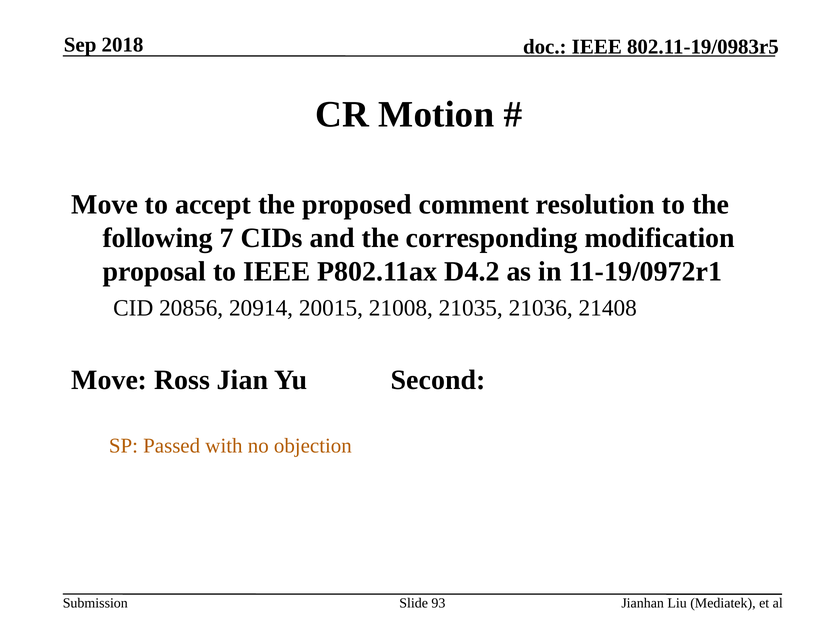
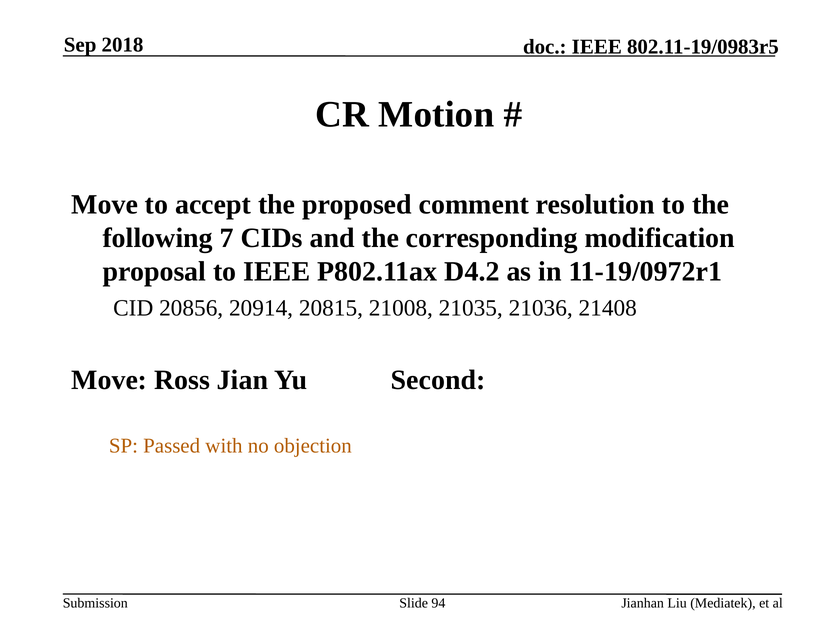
20015: 20015 -> 20815 (331, 308)
93: 93 -> 94 (438, 603)
